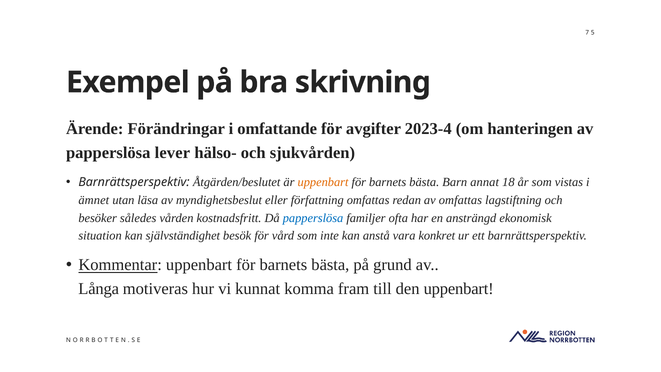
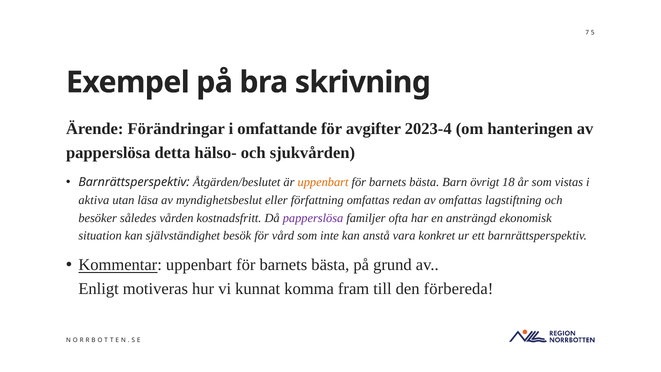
lever: lever -> detta (172, 153)
annat: annat -> övrigt (485, 182)
ämnet: ämnet -> aktiva (94, 200)
papperslösa colour: blue -> purple (313, 218)
Långa: Långa -> Enligt (99, 289)
den uppenbart: uppenbart -> förbereda (459, 289)
